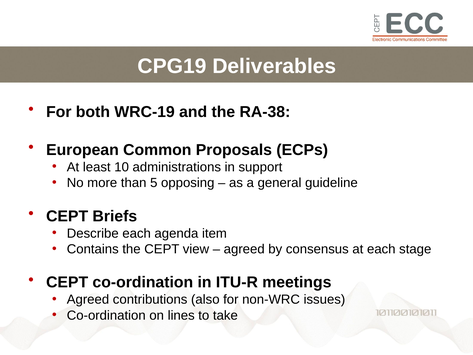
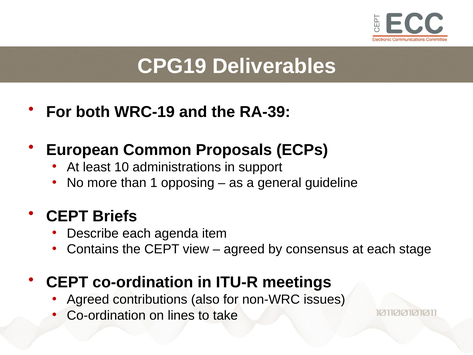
RA-38: RA-38 -> RA-39 (265, 112)
5: 5 -> 1 (154, 183)
